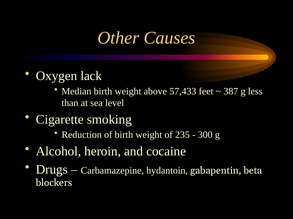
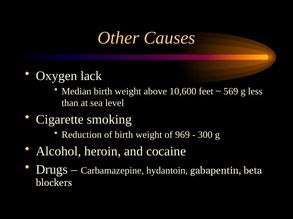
57,433: 57,433 -> 10,600 (183, 92)
387: 387 -> 569 (231, 92)
235: 235 -> 969 (182, 135)
